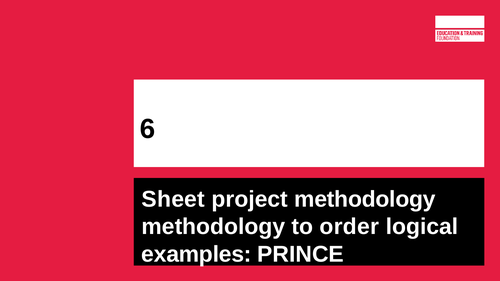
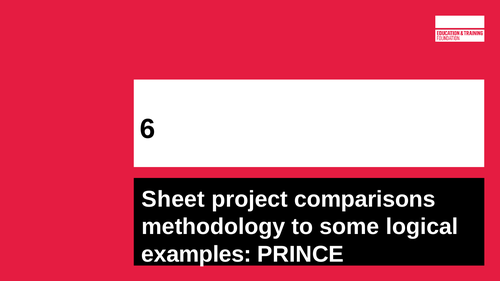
project methodology: methodology -> comparisons (365, 199)
order: order -> some (349, 227)
